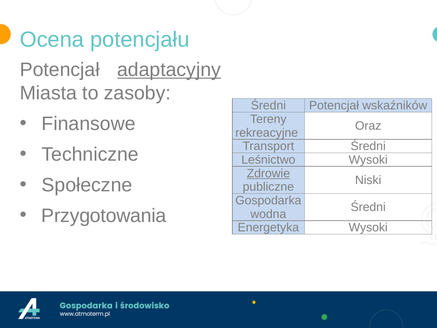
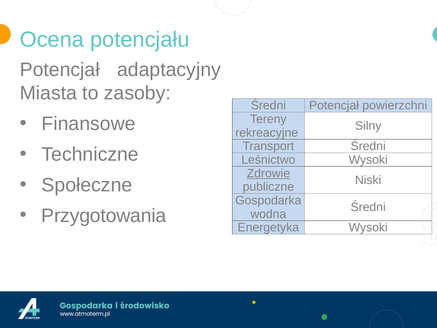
adaptacyjny underline: present -> none (169, 70)
wskaźników: wskaźników -> powierzchni (395, 105)
Oraz: Oraz -> Silny (368, 126)
